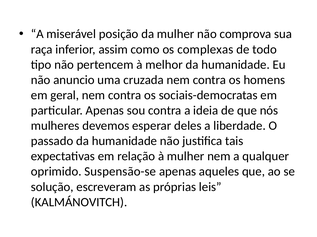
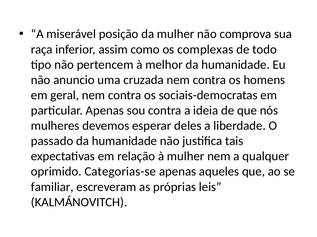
Suspensão-se: Suspensão-se -> Categorias-se (120, 172)
solução: solução -> familiar (52, 187)
